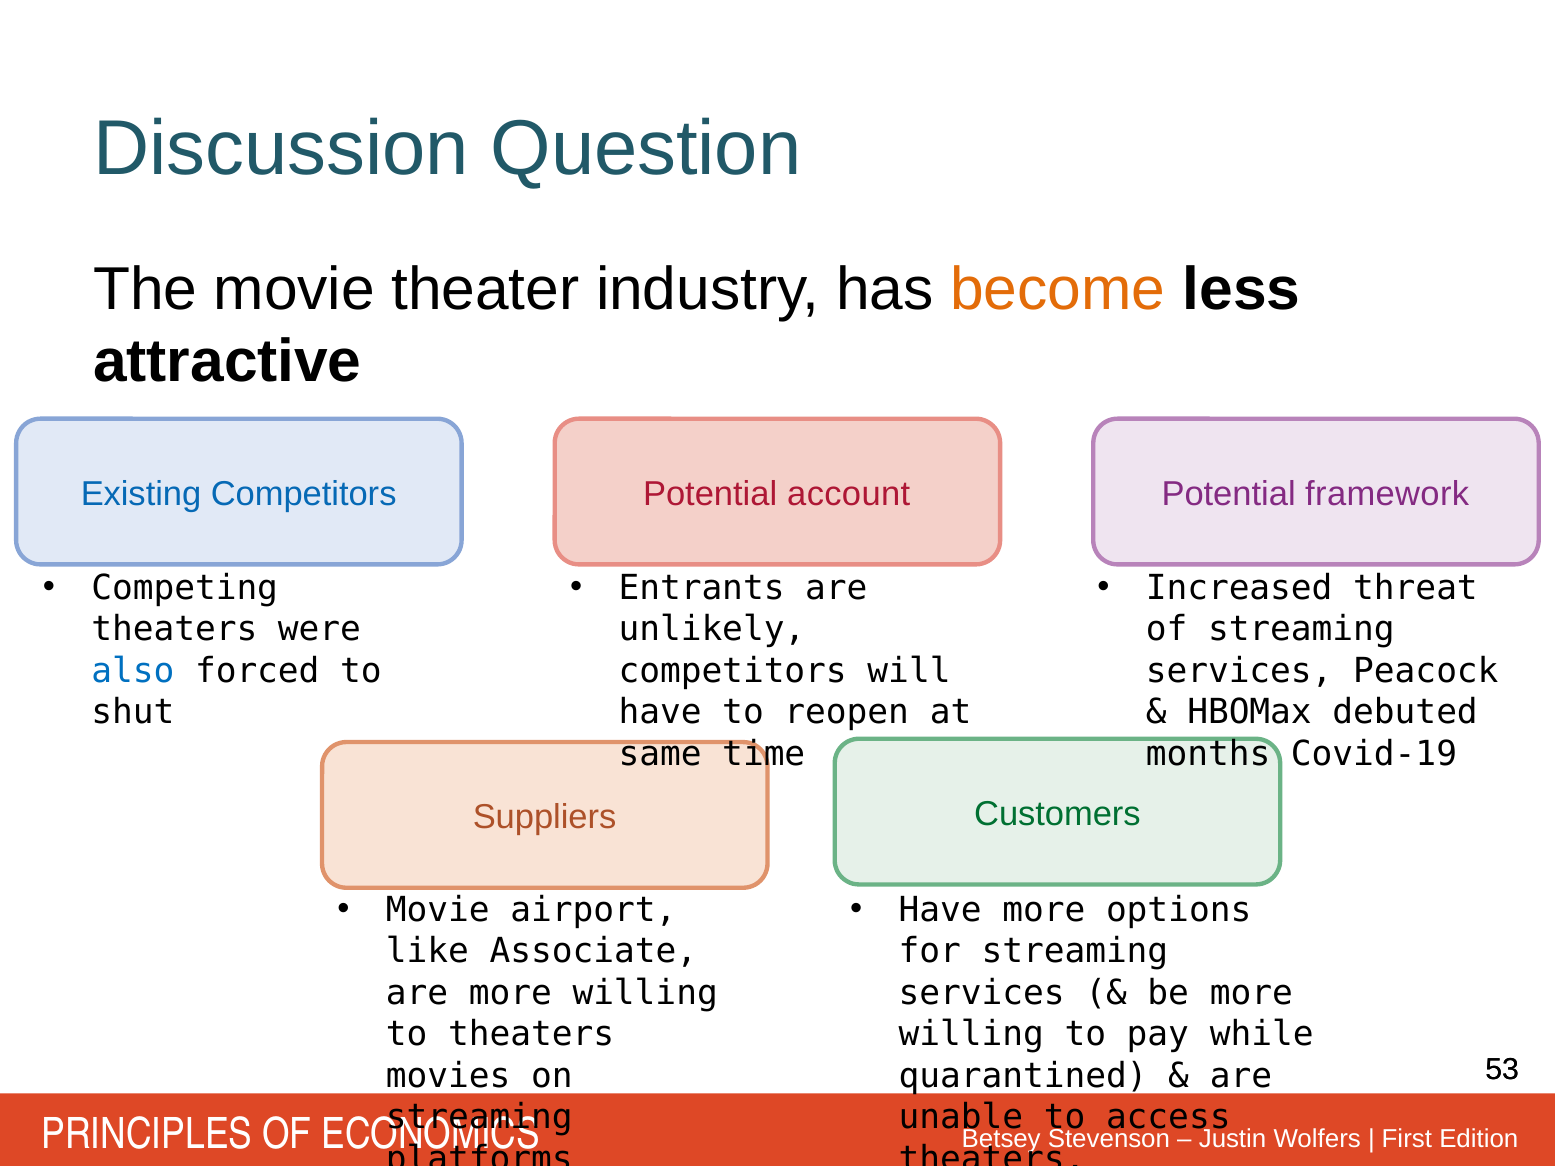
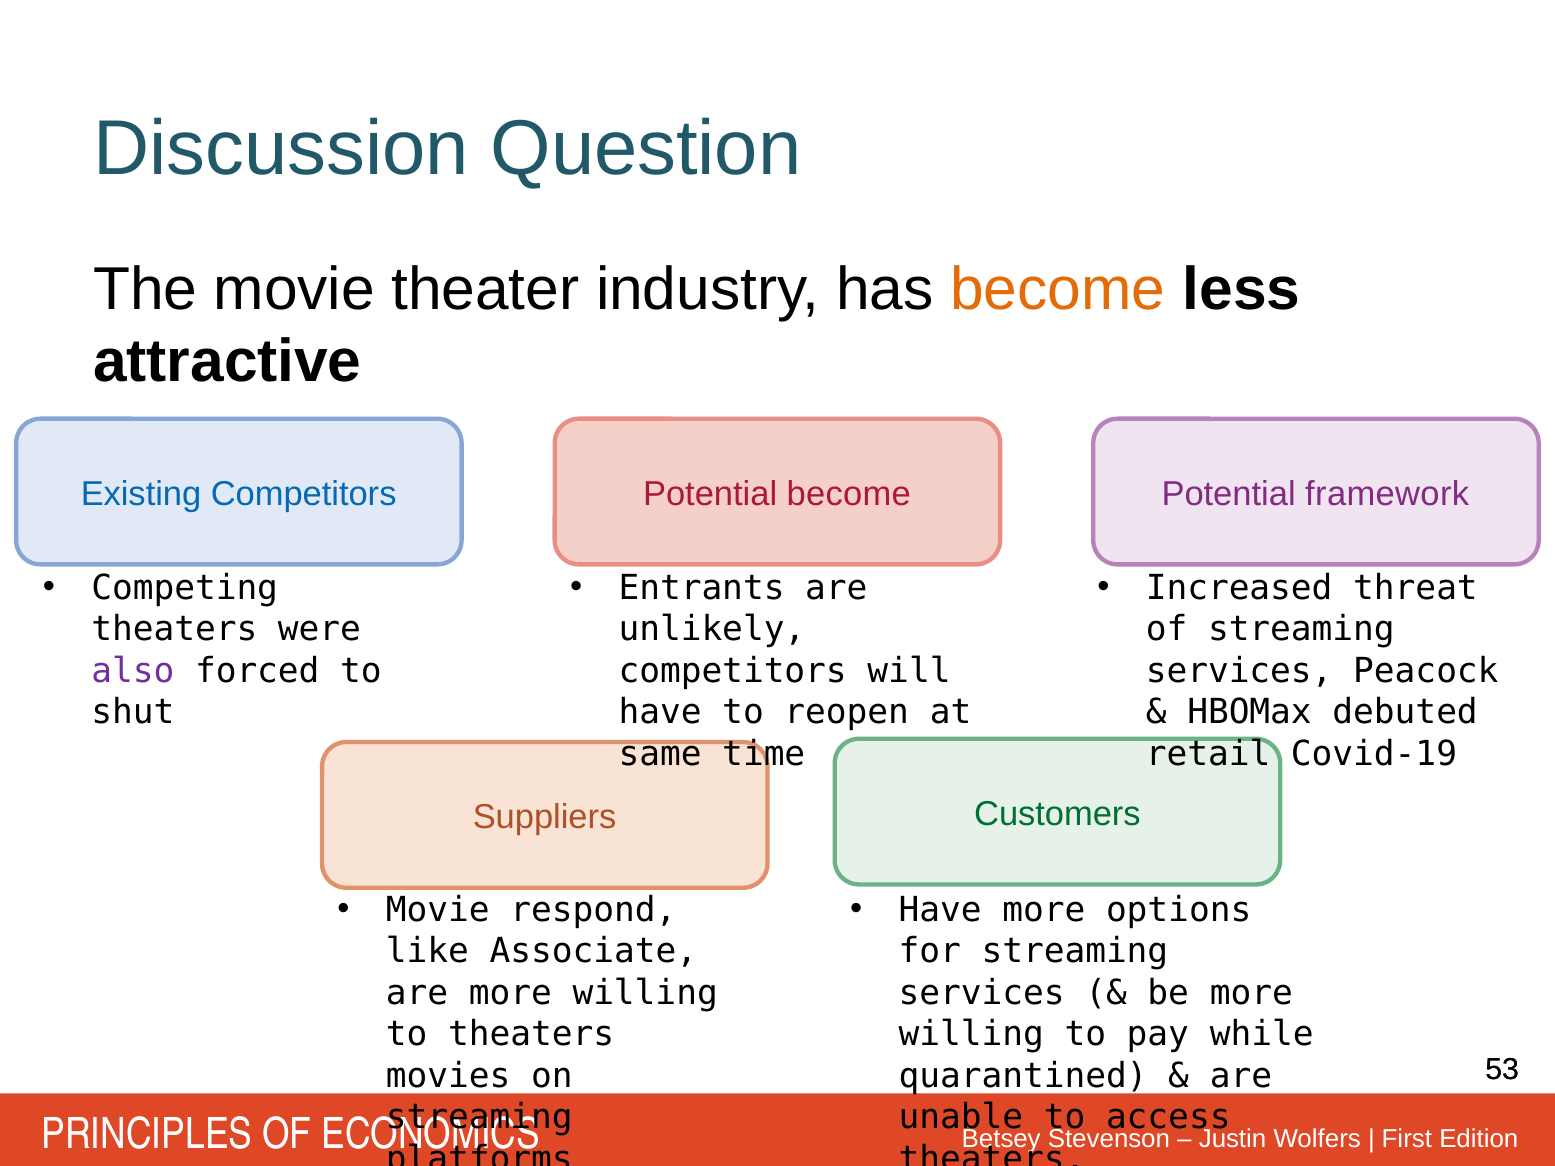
Potential account: account -> become (849, 494)
also colour: blue -> purple (133, 671)
months: months -> retail (1208, 754)
airport: airport -> respond (593, 910)
